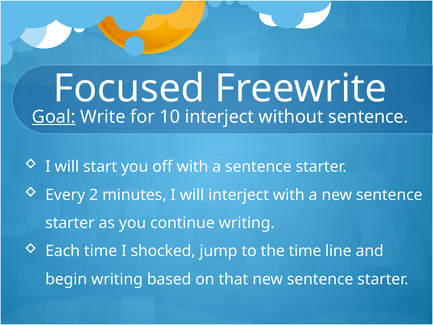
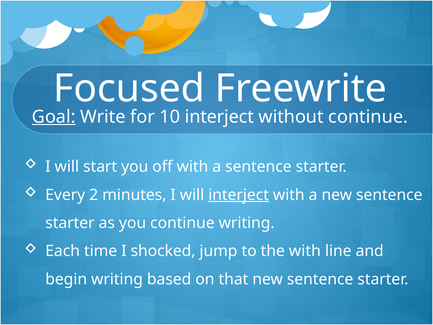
without sentence: sentence -> continue (368, 117)
interject underline: none -> present (239, 195)
the time: time -> with (305, 251)
